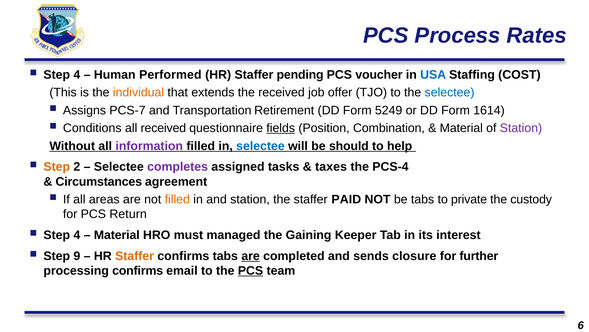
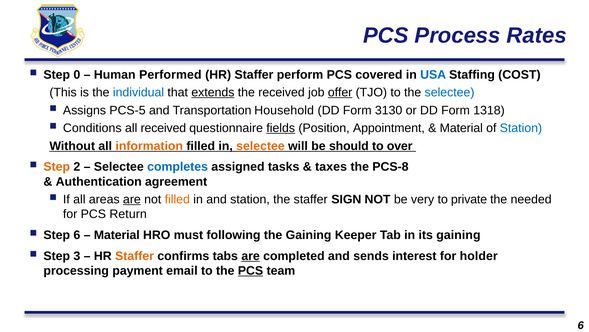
4: 4 -> 0 (77, 74)
pending: pending -> perform (300, 74)
voucher: voucher -> covered (379, 74)
individual colour: orange -> blue (138, 92)
extends underline: none -> present (213, 92)
offer underline: none -> present (340, 92)
PCS-7: PCS-7 -> PCS-5 (127, 110)
Retirement: Retirement -> Household (284, 110)
5249: 5249 -> 3130 (389, 110)
1614: 1614 -> 1318 (489, 110)
Combination: Combination -> Appointment (389, 128)
Station colour: purple -> blue (521, 128)
information colour: purple -> orange (149, 146)
selectee colour: blue -> orange (260, 146)
help: help -> over (400, 146)
completes colour: purple -> blue (178, 167)
PCS-4: PCS-4 -> PCS-8 (390, 167)
Circumstances: Circumstances -> Authentication (99, 181)
are underline: none -> present (132, 199)
PAID: PAID -> SIGN (346, 199)
be tabs: tabs -> very (423, 199)
custody: custody -> needed (531, 199)
4: 4 -> 6 (77, 235)
managed: managed -> following (233, 235)
its interest: interest -> gaining (458, 235)
9: 9 -> 3 (77, 255)
closure: closure -> interest (414, 255)
further: further -> holder (479, 255)
processing confirms: confirms -> payment (138, 270)
